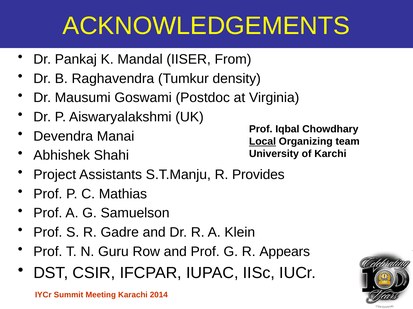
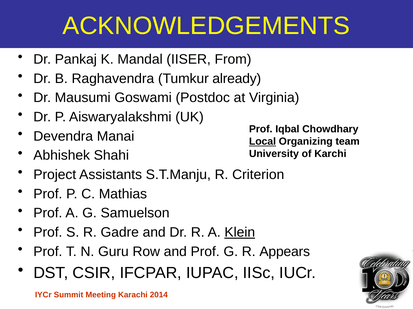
density: density -> already (237, 79)
Provides: Provides -> Criterion (258, 175)
Klein underline: none -> present (240, 233)
